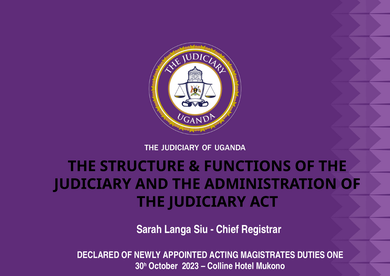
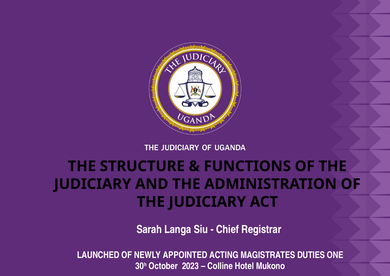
DECLARED: DECLARED -> LAUNCHED (98, 255)
